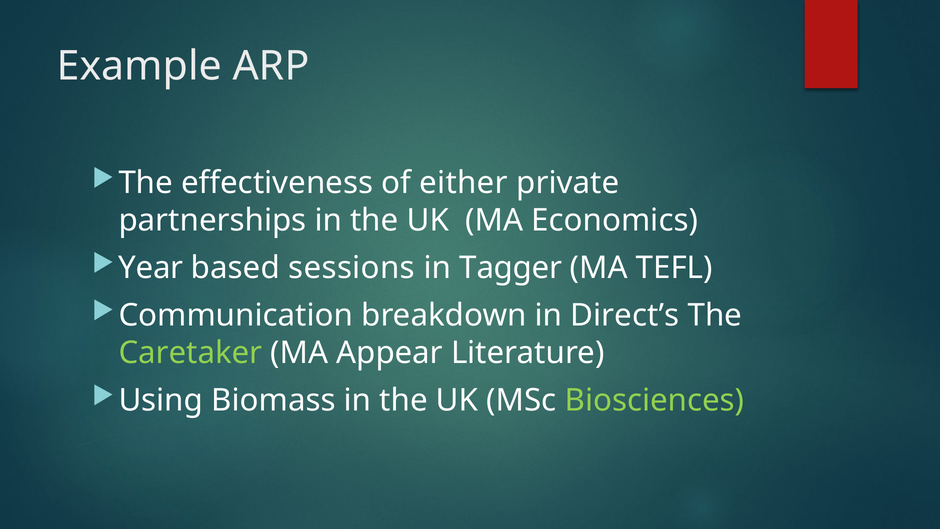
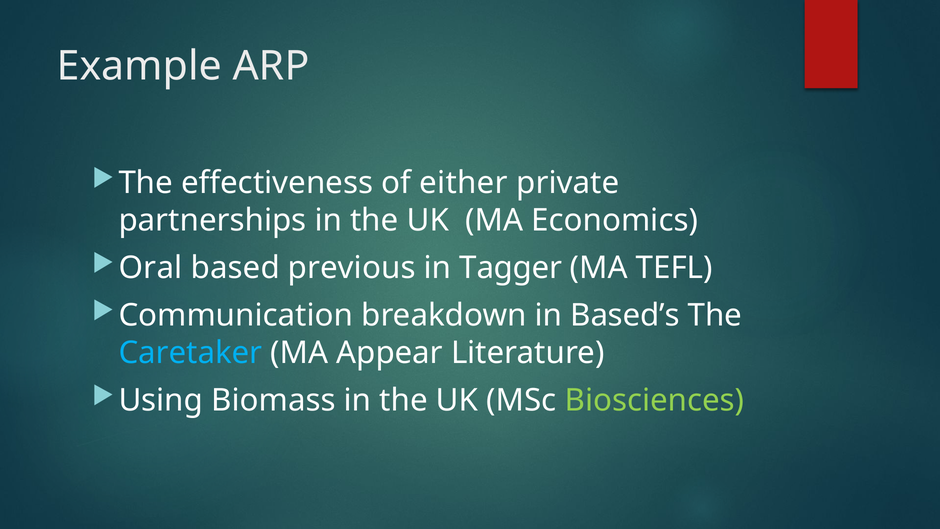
Year: Year -> Oral (151, 268)
sessions: sessions -> previous (352, 268)
Direct’s: Direct’s -> Based’s (625, 315)
Caretaker colour: light green -> light blue (190, 353)
